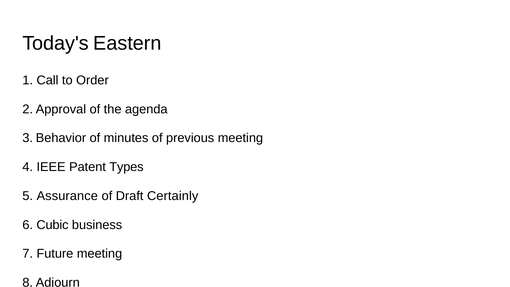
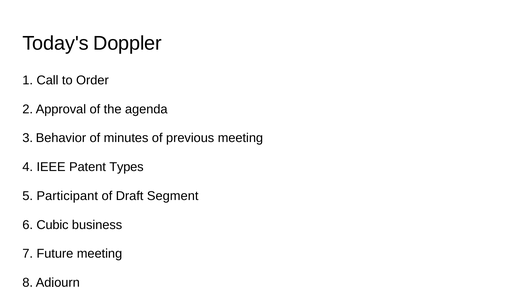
Eastern: Eastern -> Doppler (127, 43)
Assurance: Assurance -> Participant (67, 196)
Certainly: Certainly -> Segment (173, 196)
